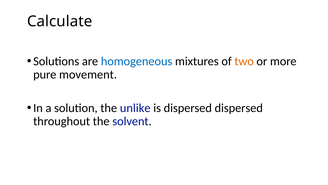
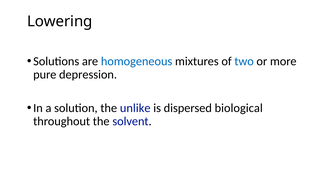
Calculate: Calculate -> Lowering (60, 21)
two colour: orange -> blue (244, 61)
movement: movement -> depression (88, 74)
dispersed dispersed: dispersed -> biological (239, 108)
